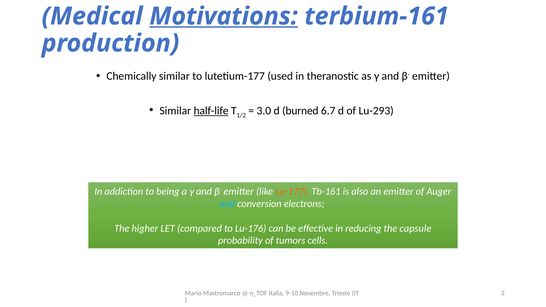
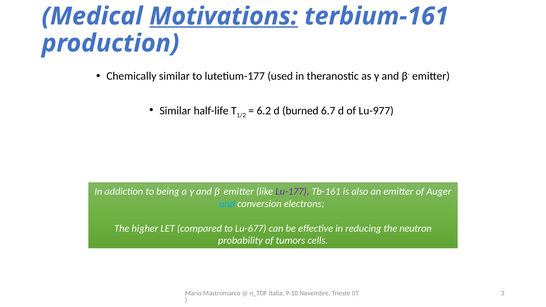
half-life underline: present -> none (211, 111)
3.0: 3.0 -> 6.2 (264, 111)
Lu-293: Lu-293 -> Lu-977 (376, 111)
Lu-177 colour: orange -> purple (292, 192)
Lu-176: Lu-176 -> Lu-677 (251, 228)
capsule: capsule -> neutron (415, 228)
